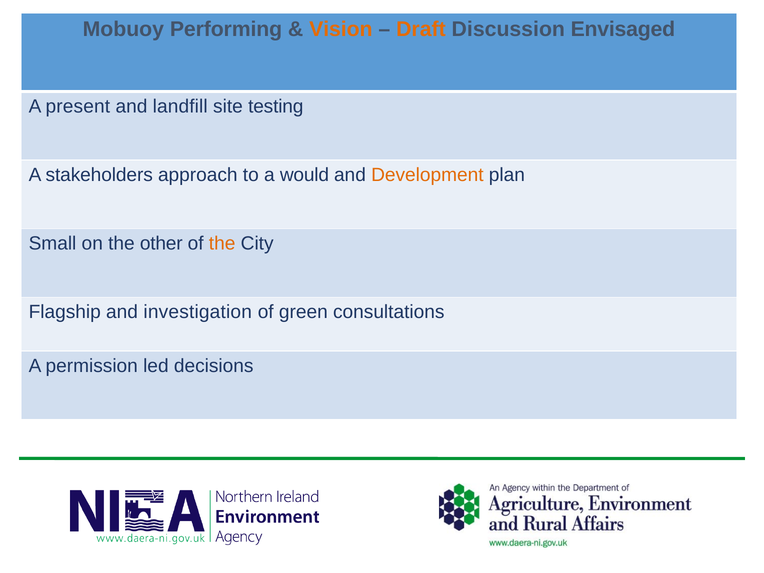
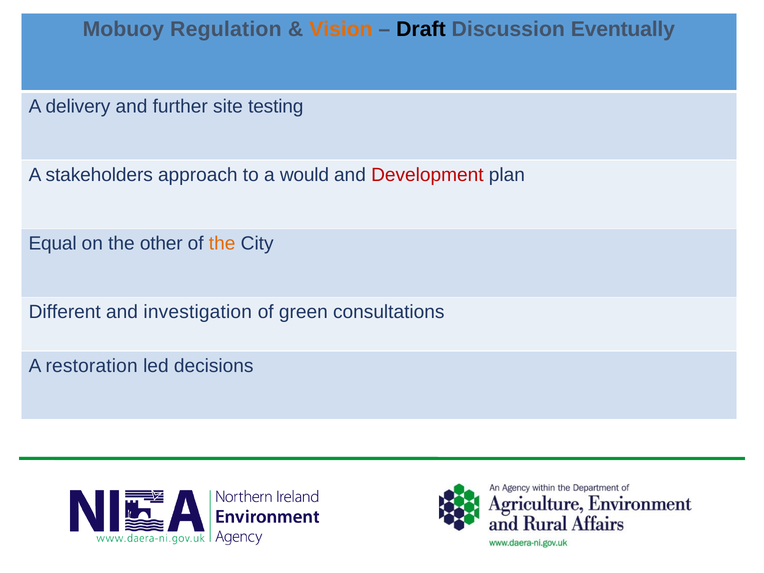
Performing: Performing -> Regulation (226, 29)
Draft colour: orange -> black (421, 29)
Envisaged: Envisaged -> Eventually (623, 29)
present: present -> delivery (78, 106)
landfill: landfill -> further (180, 106)
Development colour: orange -> red (427, 175)
Small: Small -> Equal (53, 244)
Flagship: Flagship -> Different (65, 312)
permission: permission -> restoration (92, 366)
